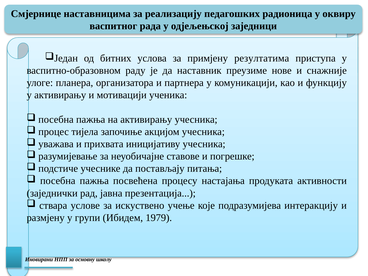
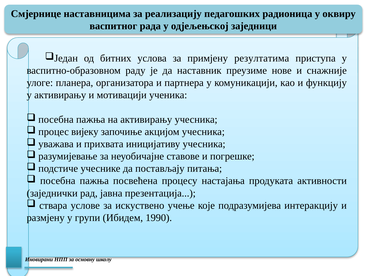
тијела: тијела -> вијеку (85, 132)
1979: 1979 -> 1990 (159, 218)
